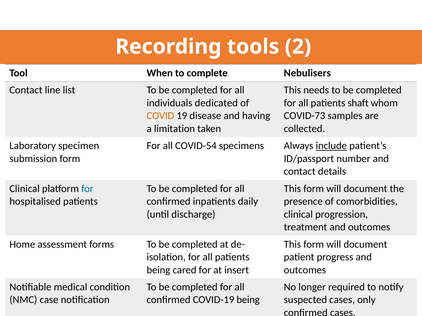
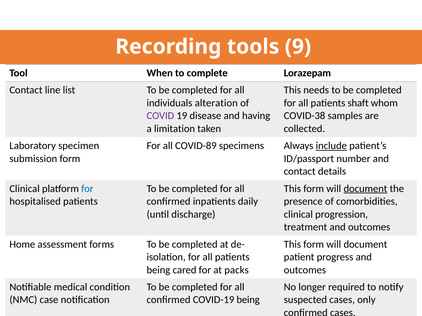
2: 2 -> 9 (298, 47)
Nebulisers: Nebulisers -> Lorazepam (307, 73)
dedicated: dedicated -> alteration (216, 103)
COVID colour: orange -> purple (160, 116)
COVID-73: COVID-73 -> COVID-38 (305, 116)
COVID-54: COVID-54 -> COVID-89 (196, 146)
document underline: none -> present (365, 189)
insert: insert -> packs (237, 270)
